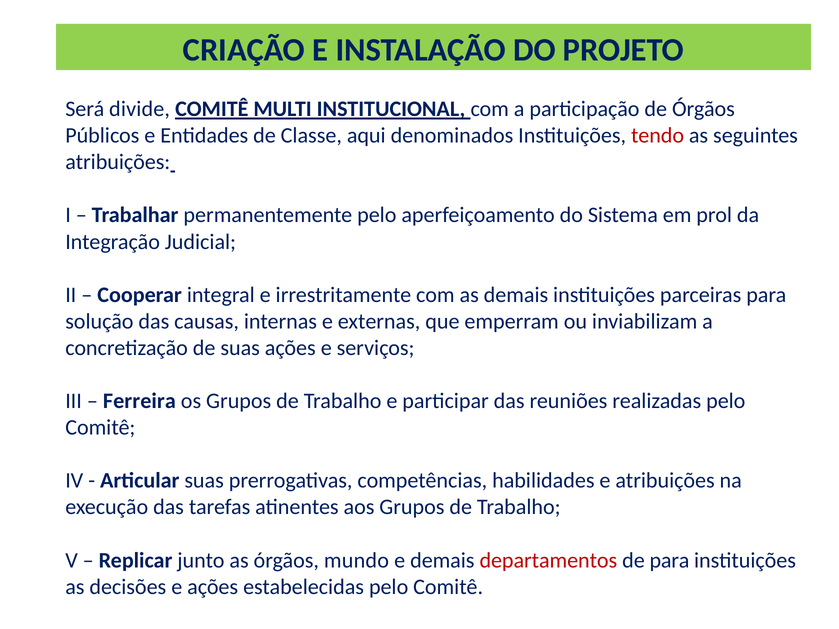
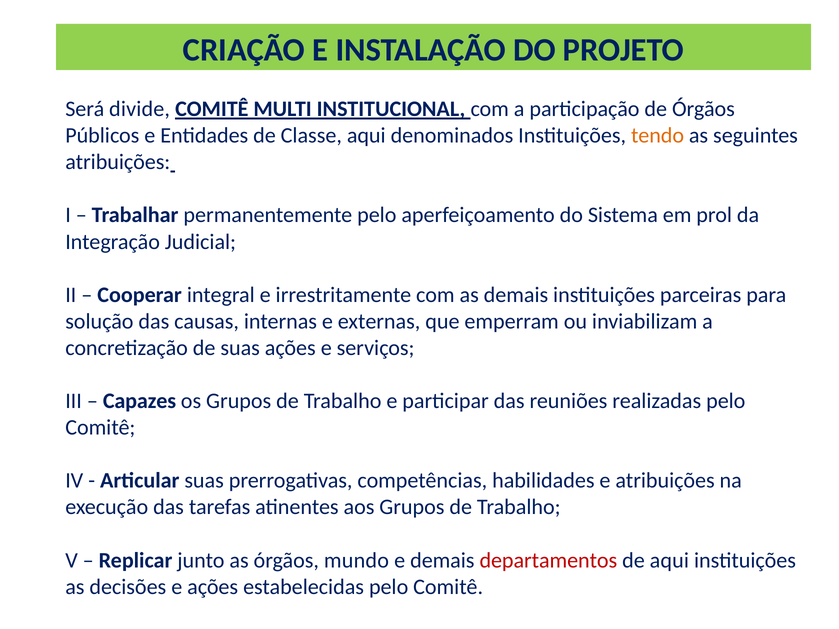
tendo colour: red -> orange (658, 136)
Ferreira: Ferreira -> Capazes (140, 401)
de para: para -> aqui (669, 561)
